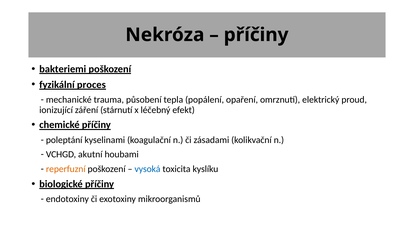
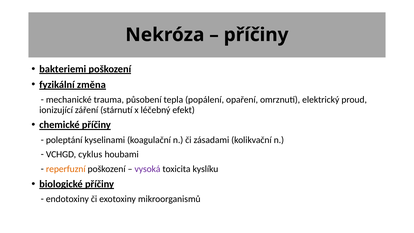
proces: proces -> změna (91, 85)
akutní: akutní -> cyklus (90, 154)
vysoká colour: blue -> purple (147, 169)
